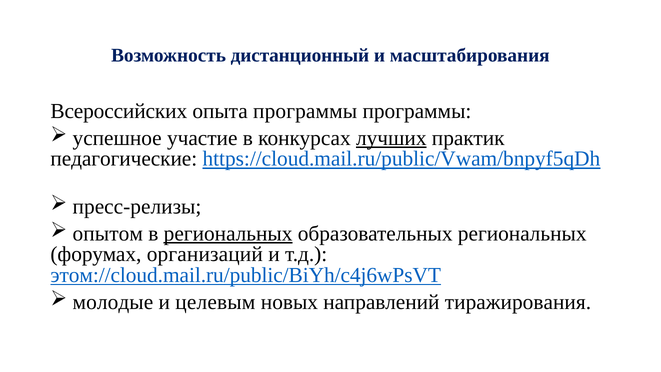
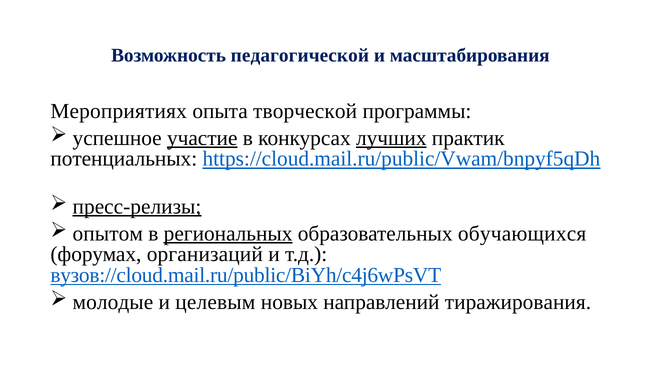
дистанционный: дистанционный -> педагогической (300, 56)
Всероссийских: Всероссийских -> Мероприятиях (119, 111)
опыта программы: программы -> творческой (305, 111)
участие underline: none -> present (202, 138)
педагогические: педагогические -> потенциальных (124, 159)
пресс-релизы underline: none -> present (137, 206)
образовательных региональных: региональных -> обучающихся (522, 233)
этом://cloud.mail.ru/public/BiYh/c4j6wPsVT: этом://cloud.mail.ru/public/BiYh/c4j6wPsVT -> вузов://cloud.mail.ru/public/BiYh/c4j6wPsVT (246, 275)
